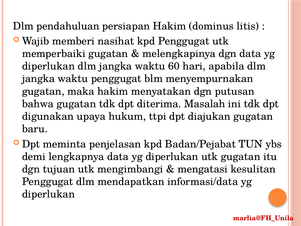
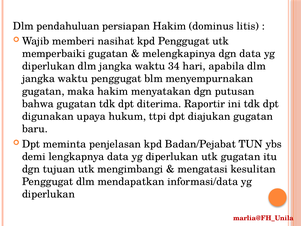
60: 60 -> 34 (174, 66)
Masalah: Masalah -> Raportir (205, 104)
